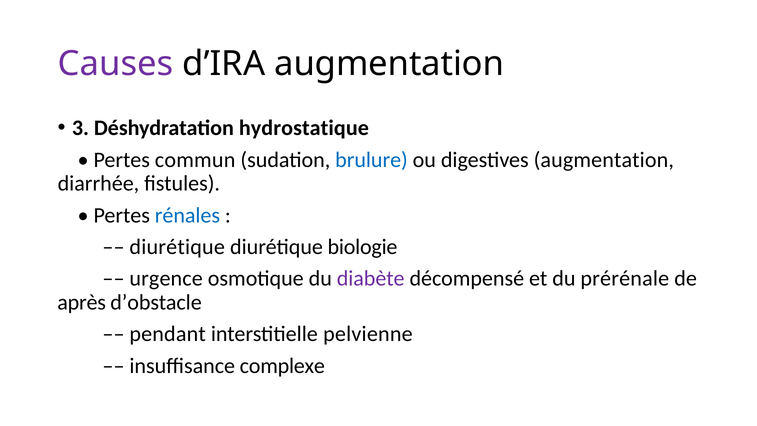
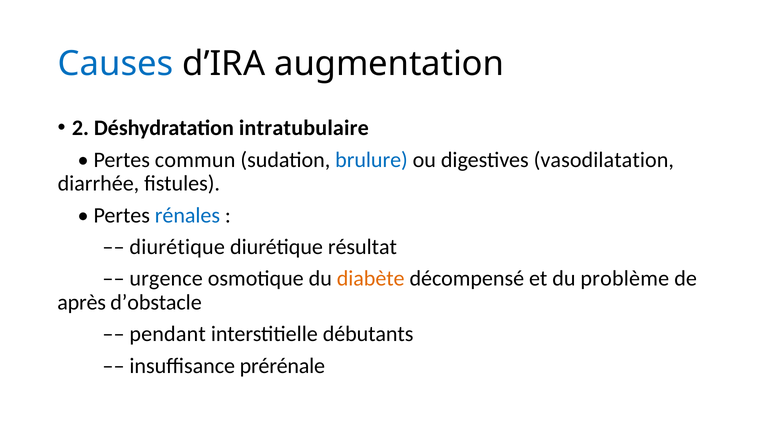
Causes colour: purple -> blue (115, 64)
3: 3 -> 2 (80, 128)
hydrostatique: hydrostatique -> intratubulaire (304, 128)
digestives augmentation: augmentation -> vasodilatation (604, 160)
biologie: biologie -> résultat (362, 247)
diabète colour: purple -> orange (371, 279)
prérénale: prérénale -> problème (625, 279)
pelvienne: pelvienne -> débutants (368, 334)
complexe: complexe -> prérénale (282, 366)
